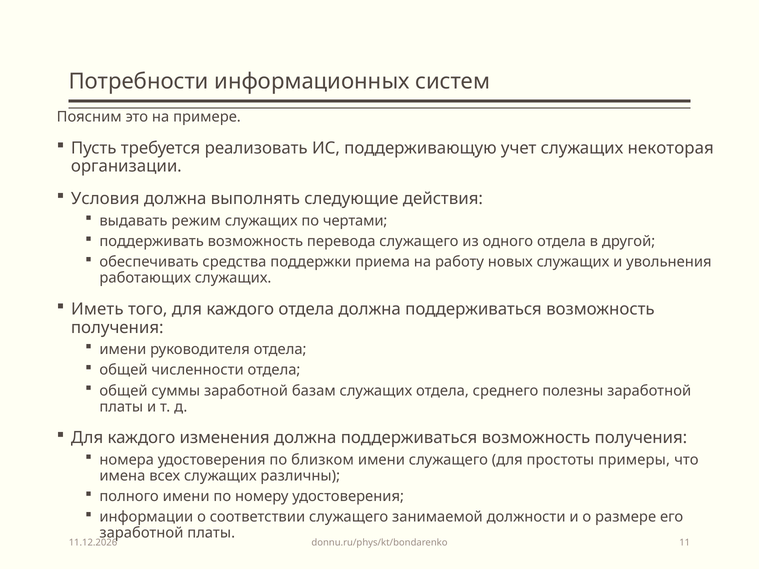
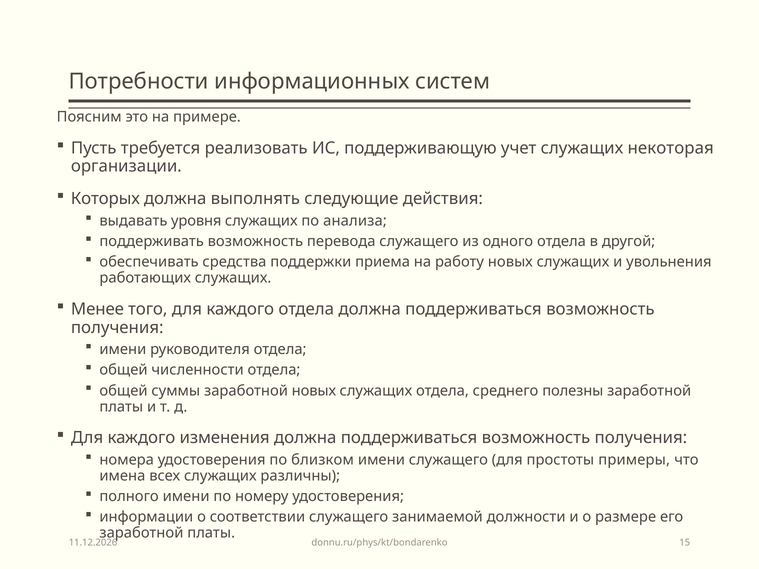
Условия: Условия -> Которых (105, 199)
режим: режим -> уровня (196, 221)
чертами: чертами -> анализа (355, 221)
Иметь: Иметь -> Менее (97, 309)
заработной базам: базам -> новых (314, 391)
11: 11 -> 15 (685, 543)
